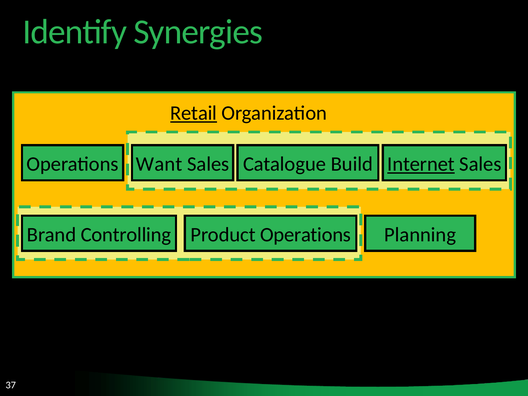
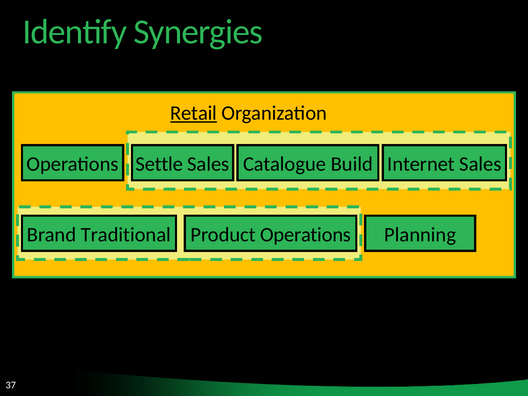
Want: Want -> Settle (159, 164)
Internet underline: present -> none (421, 164)
Controlling: Controlling -> Traditional (126, 235)
